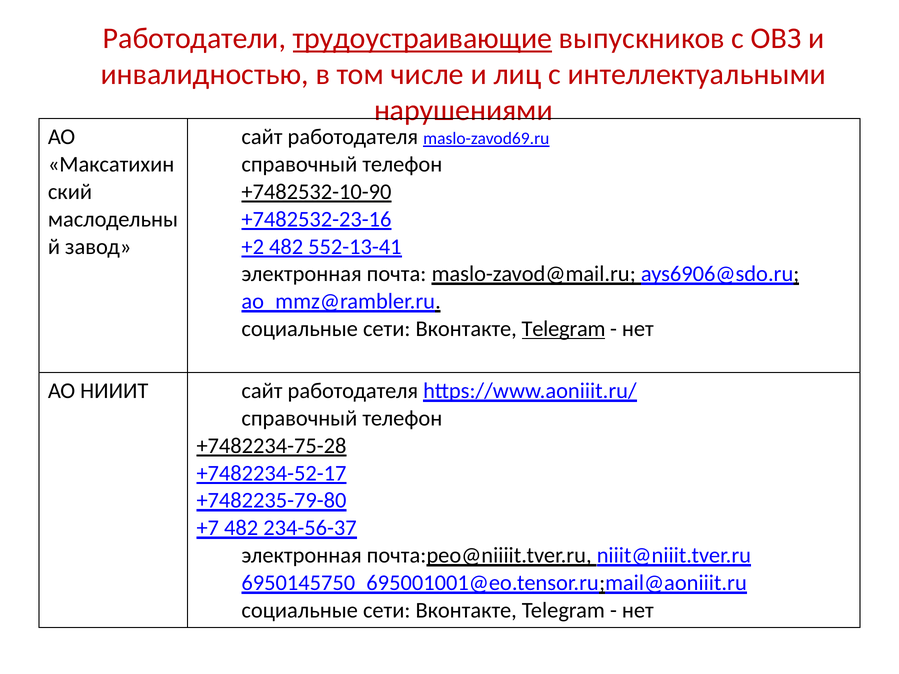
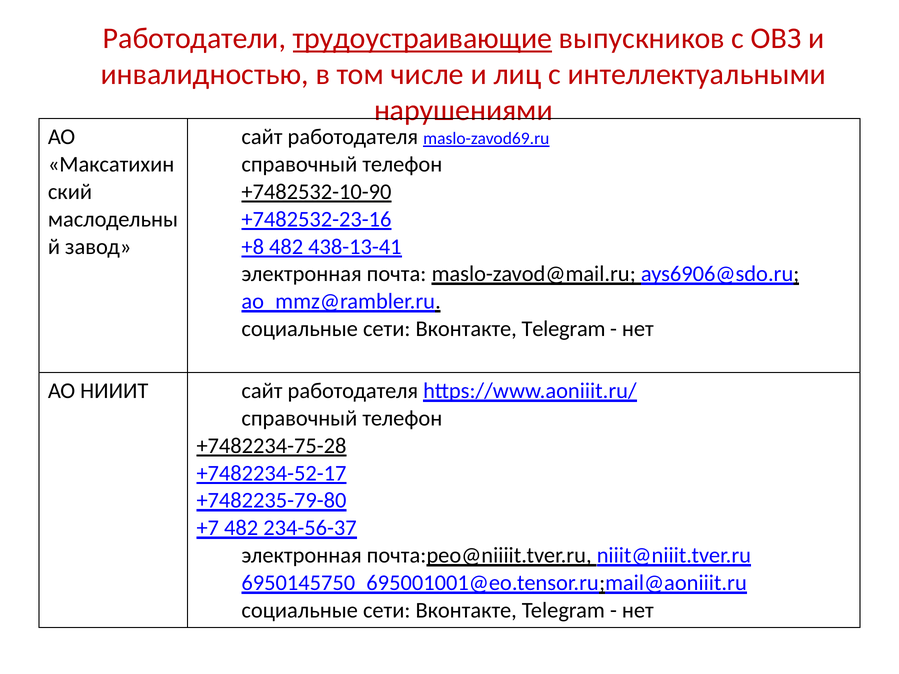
+2: +2 -> +8 (253, 247)
552-13-41: 552-13-41 -> 438-13-41 (355, 247)
Telegram underline: present -> none (564, 329)
